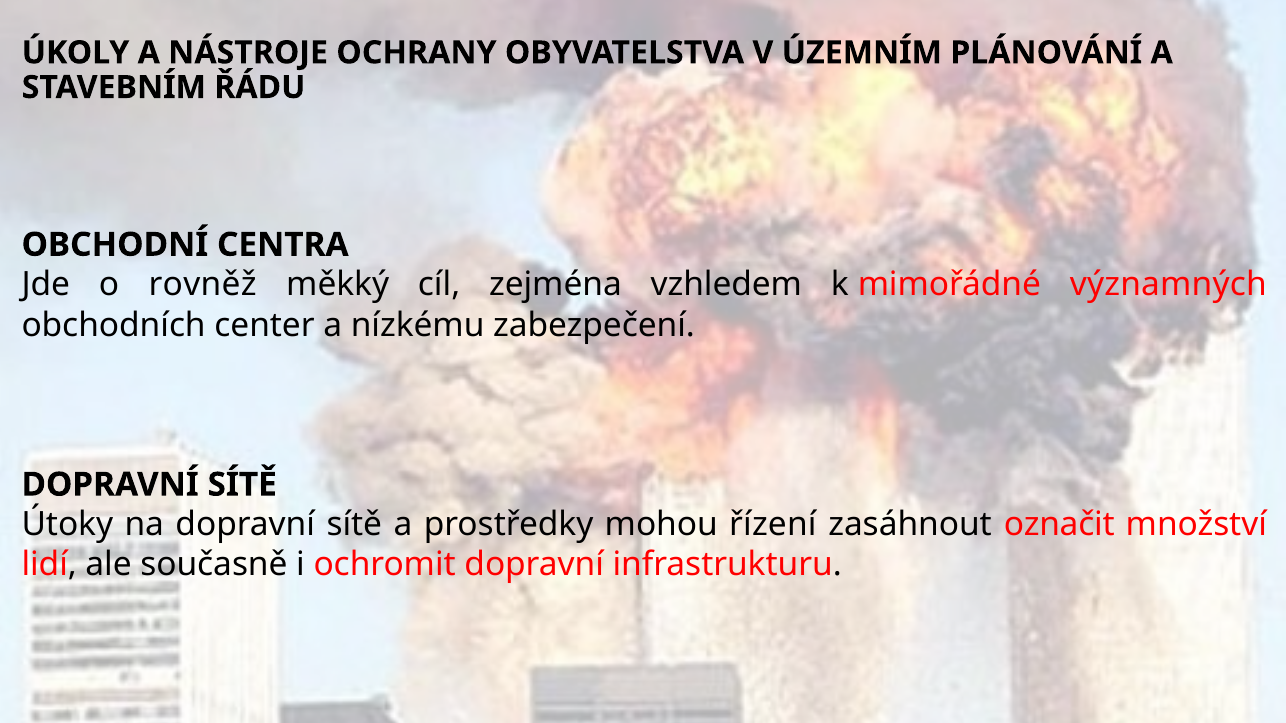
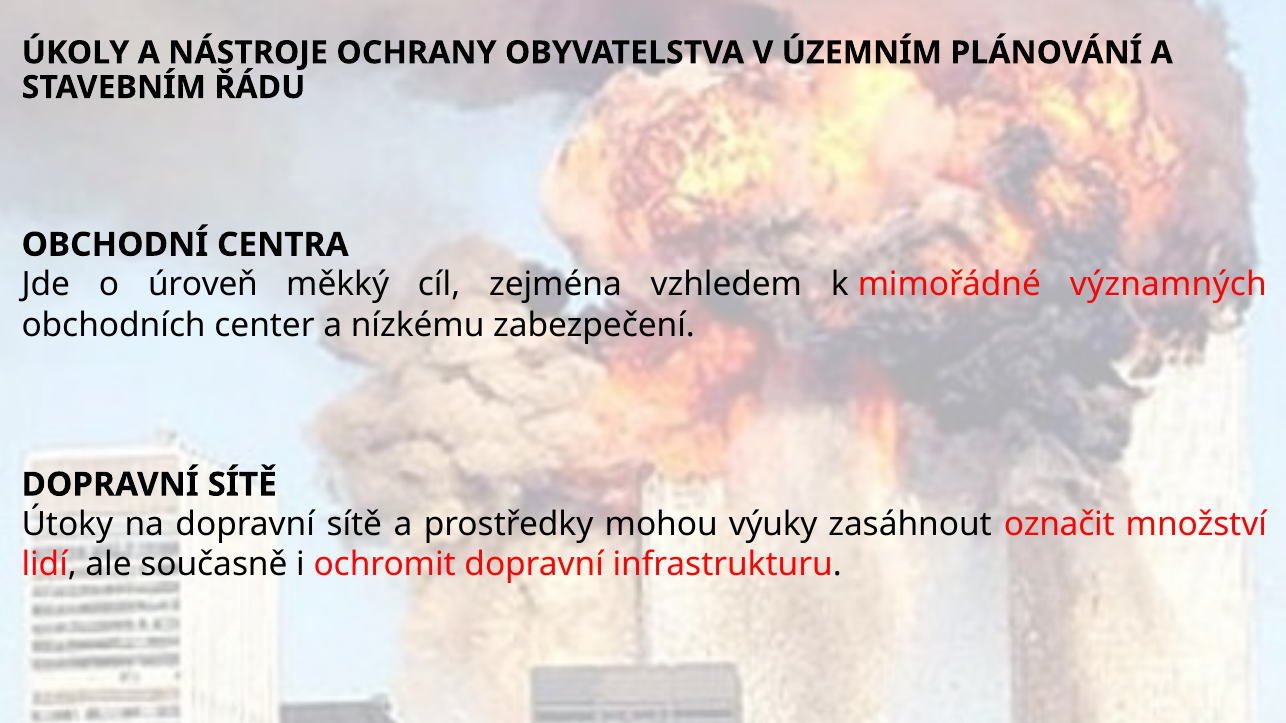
rovněž: rovněž -> úroveň (203, 285)
řízení: řízení -> výuky (773, 525)
